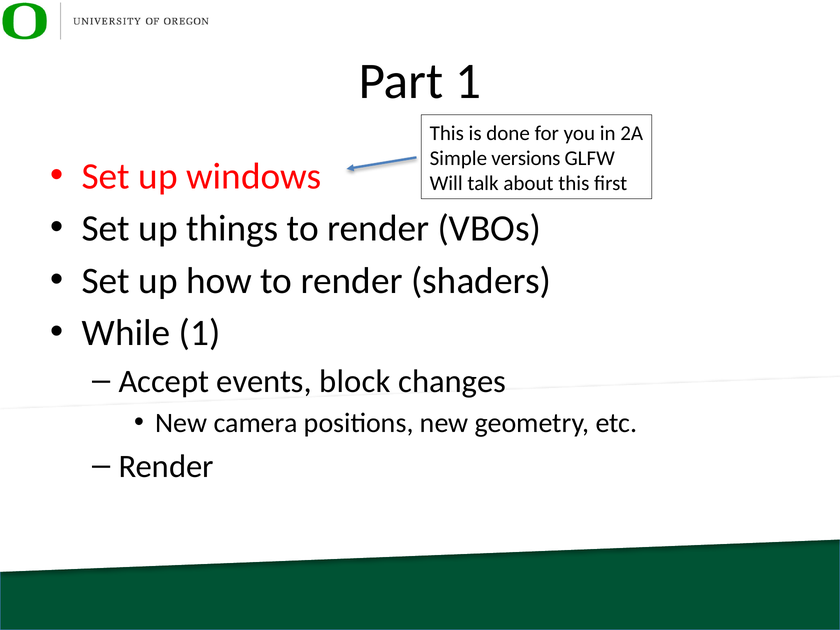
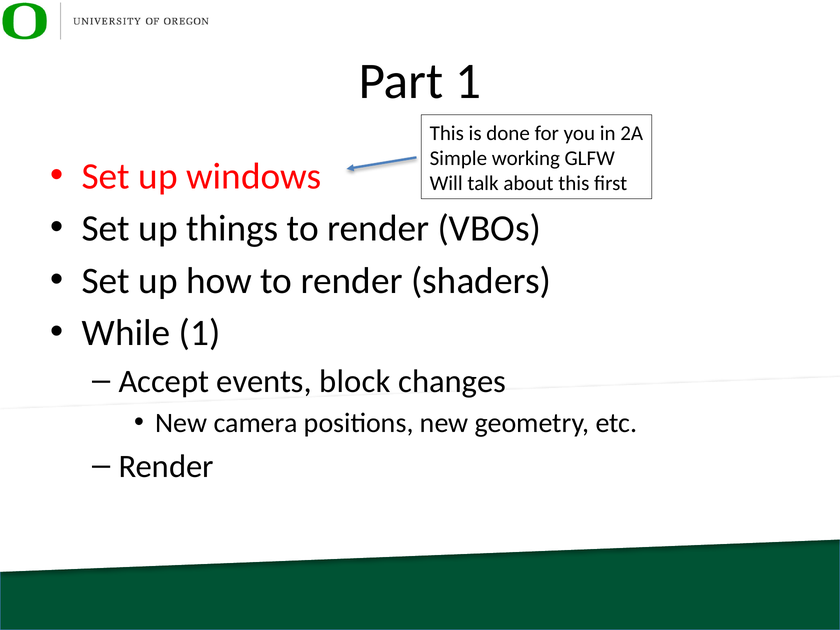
versions: versions -> working (526, 158)
